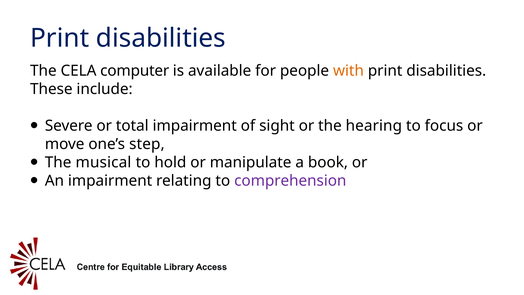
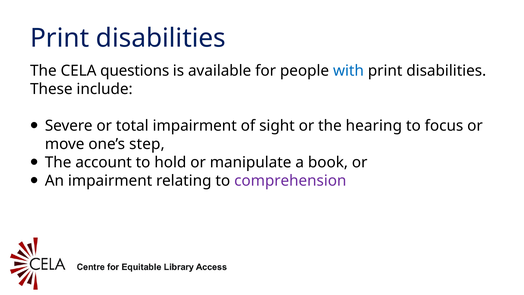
computer: computer -> questions (135, 71)
with colour: orange -> blue (348, 71)
musical: musical -> account (104, 162)
